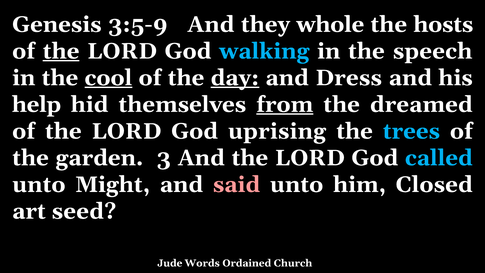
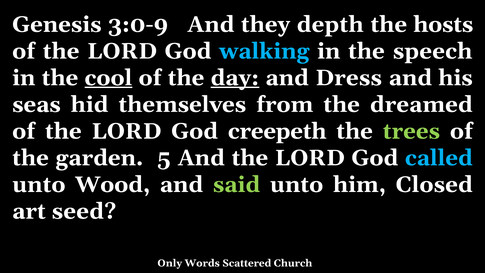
3:5-9: 3:5-9 -> 3:0-9 (138, 25)
whole: whole -> depth (330, 25)
the underline: present -> none (61, 51)
help: help -> seas (36, 104)
from underline: present -> none (285, 104)
uprising: uprising -> creepeth (277, 131)
trees colour: light blue -> light green (411, 131)
3: 3 -> 5 (164, 158)
Might: Might -> Wood (113, 184)
said colour: pink -> light green (237, 184)
Jude: Jude -> Only (170, 263)
Ordained: Ordained -> Scattered (247, 263)
